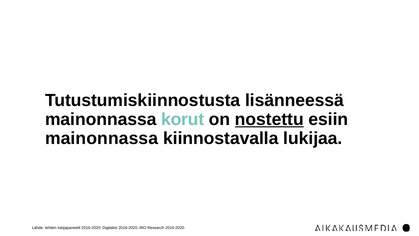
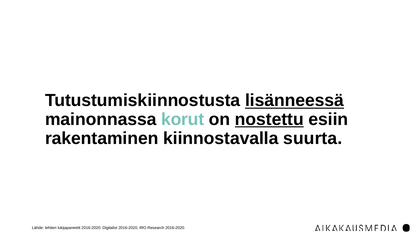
lisänneessä underline: none -> present (295, 100)
mainonnassa: mainonnassa -> rakentaminen (102, 138)
lukijaa: lukijaa -> suurta (313, 138)
